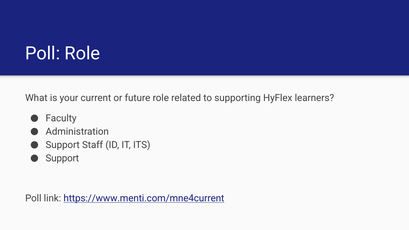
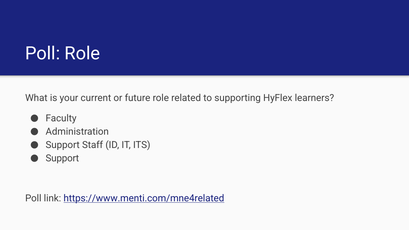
https://www.menti.com/mne4current: https://www.menti.com/mne4current -> https://www.menti.com/mne4related (144, 198)
